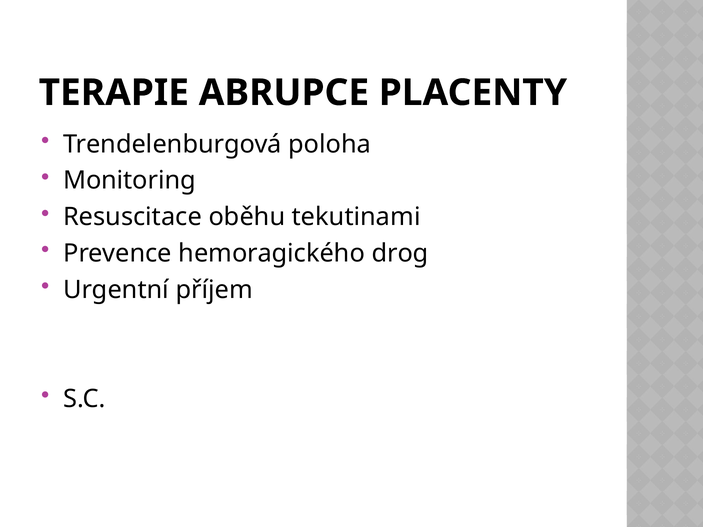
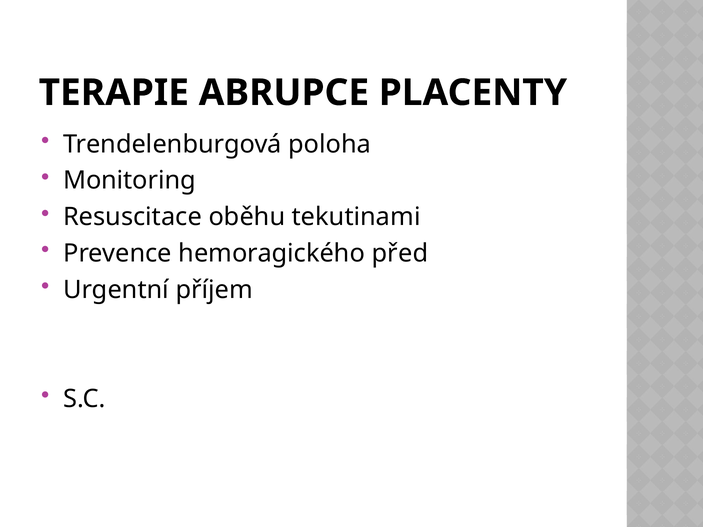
drog: drog -> před (400, 253)
